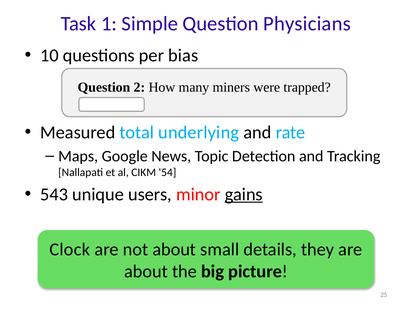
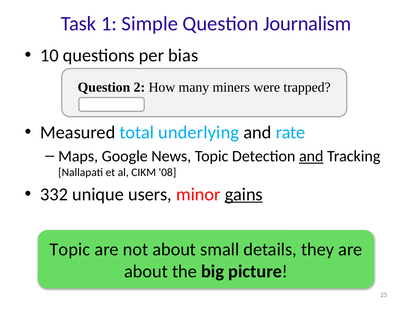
Physicians: Physicians -> Journalism (307, 24)
and underline: none -> present (311, 156)
54: 54 -> 08 (167, 172)
543: 543 -> 332 (54, 194)
Clock: Clock -> Topic (70, 249)
